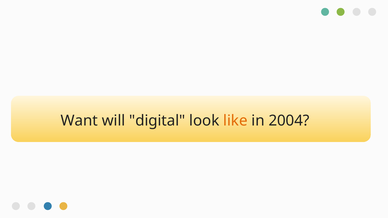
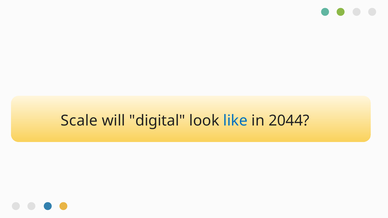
Want: Want -> Scale (79, 121)
like colour: orange -> blue (235, 121)
2004: 2004 -> 2044 (289, 121)
